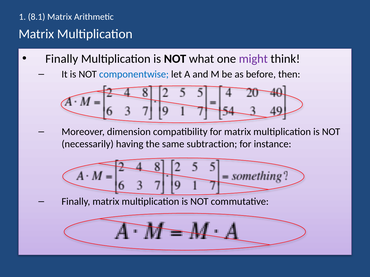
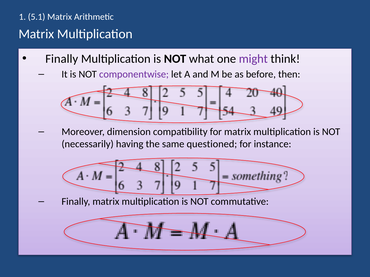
8.1: 8.1 -> 5.1 (37, 17)
componentwise colour: blue -> purple (134, 74)
subtraction: subtraction -> questioned (212, 144)
